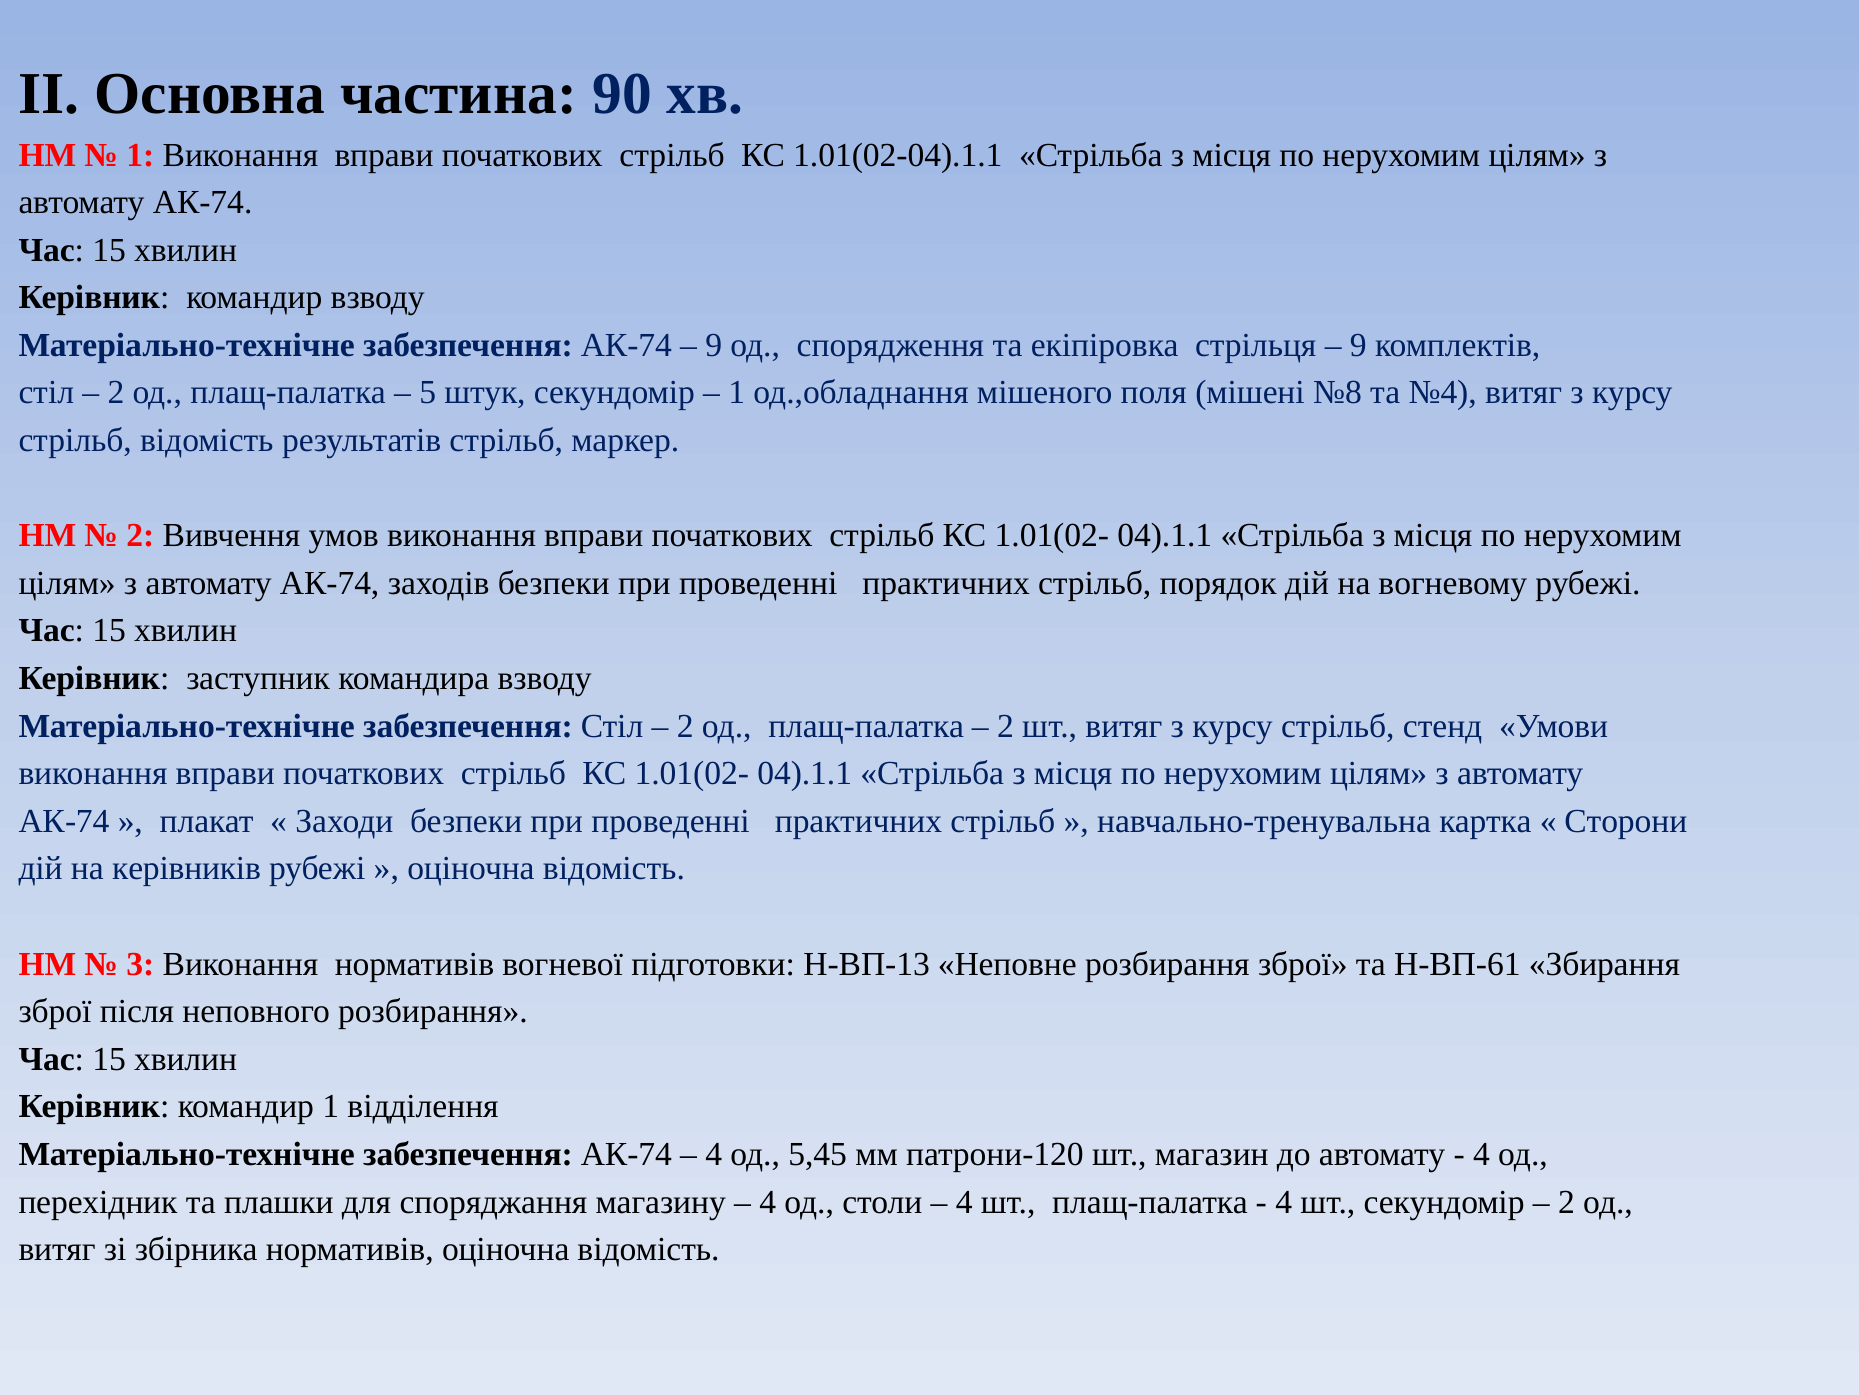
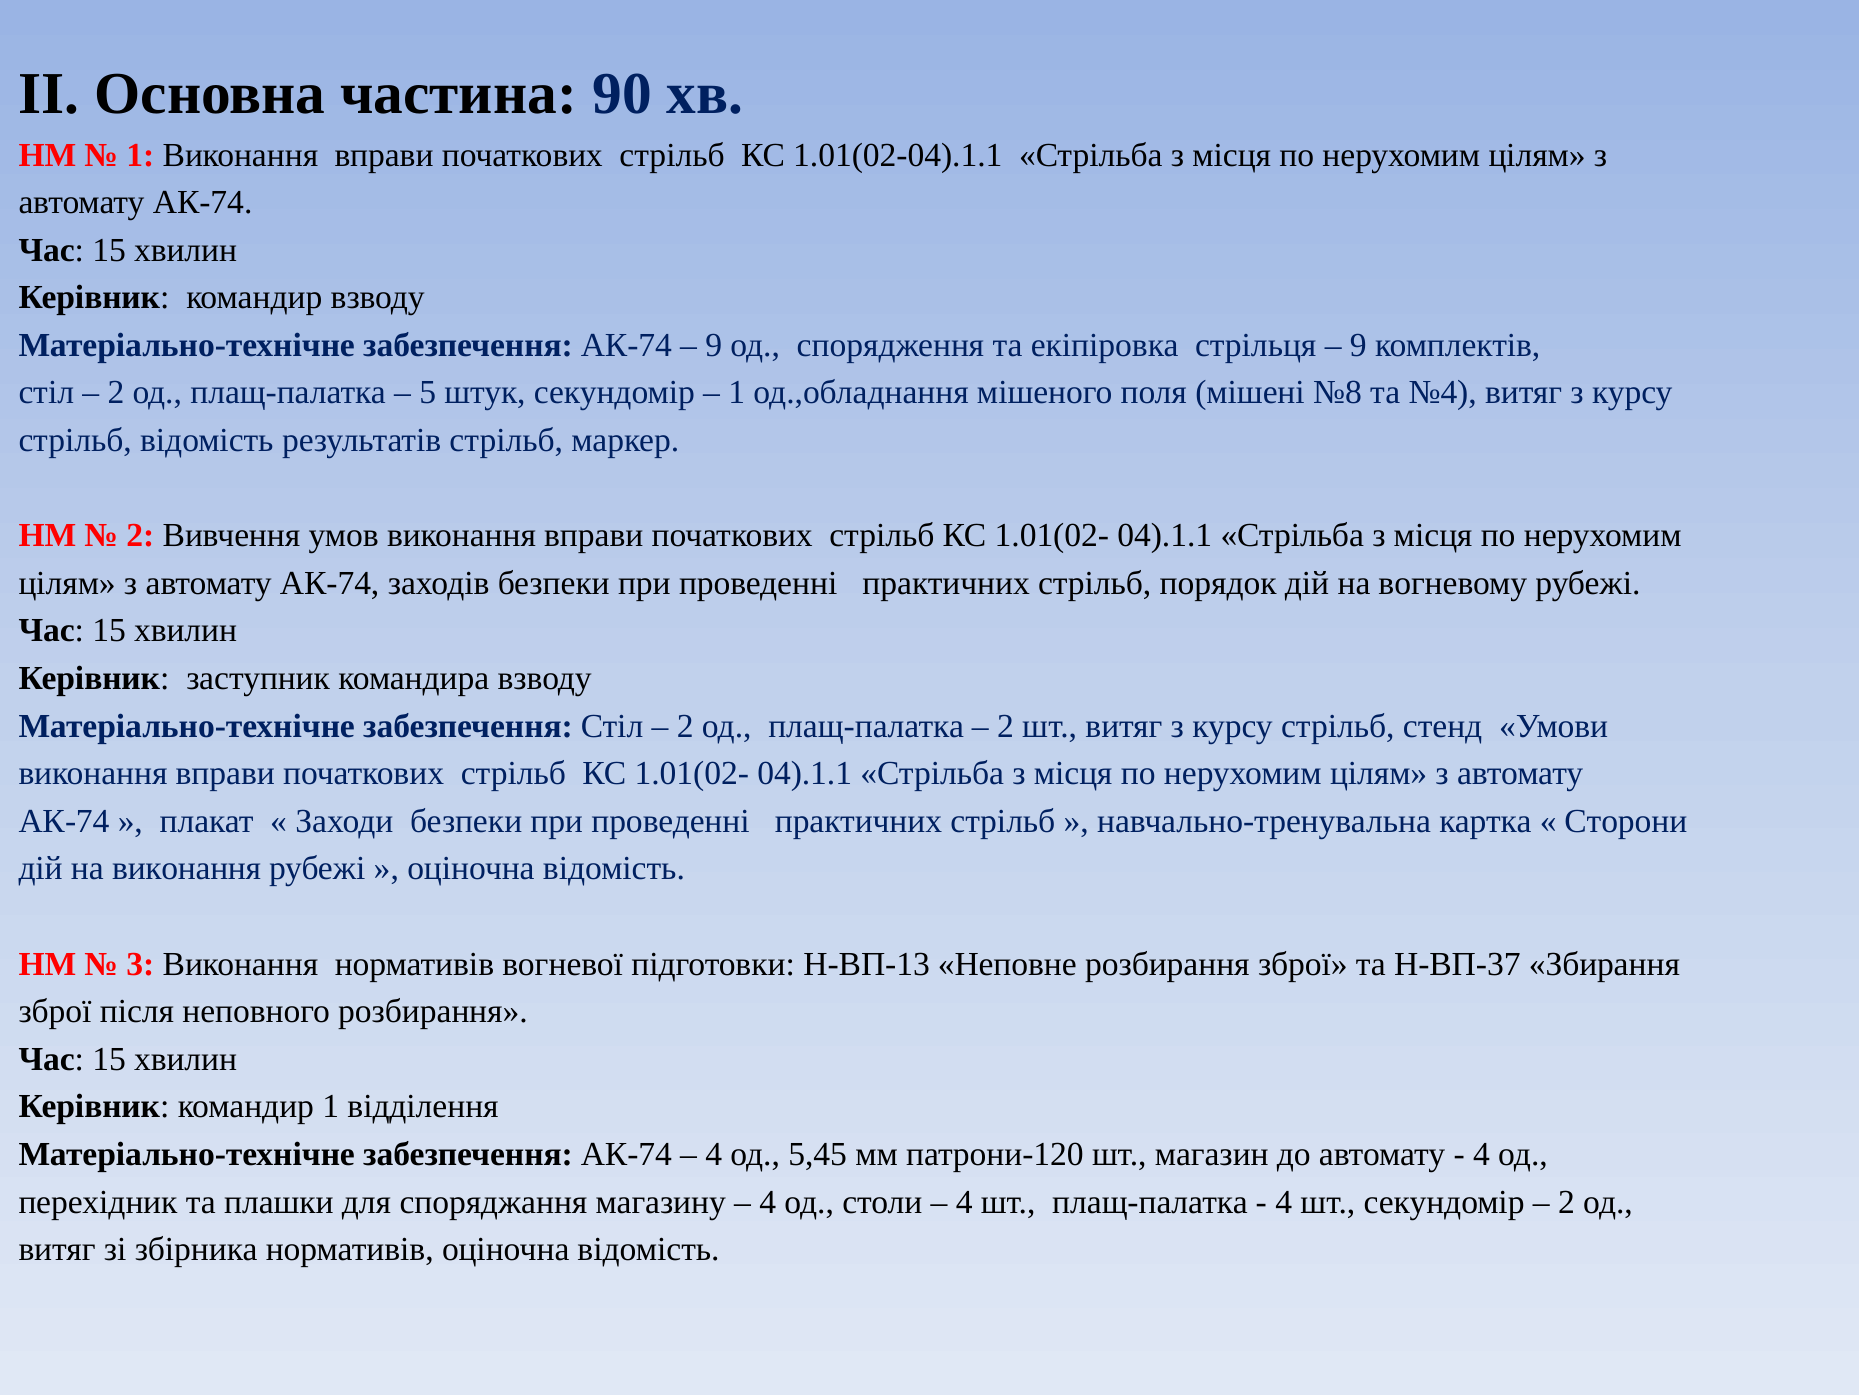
на керівників: керівників -> виконання (187, 868)
Н-ВП-61: Н-ВП-61 -> Н-ВП-37 (1457, 964)
